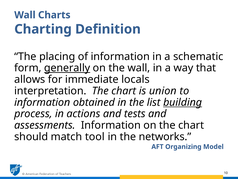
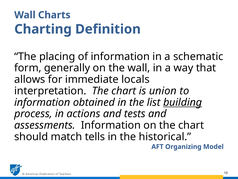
generally underline: present -> none (67, 68)
tool: tool -> tells (95, 136)
networks: networks -> historical (165, 136)
